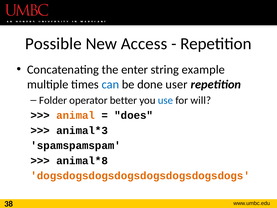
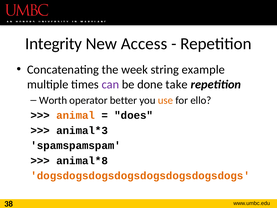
Possible: Possible -> Integrity (54, 44)
enter: enter -> week (135, 69)
can colour: blue -> purple (110, 84)
user: user -> take (177, 84)
Folder: Folder -> Worth (53, 100)
use colour: blue -> orange (166, 100)
will: will -> ello (201, 100)
